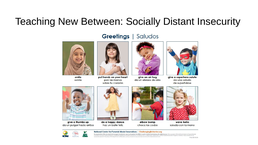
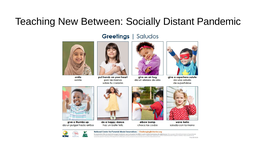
Insecurity: Insecurity -> Pandemic (219, 22)
